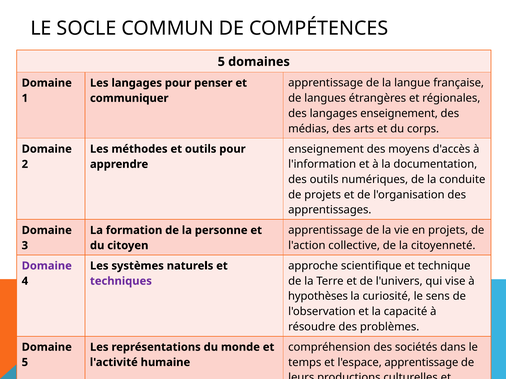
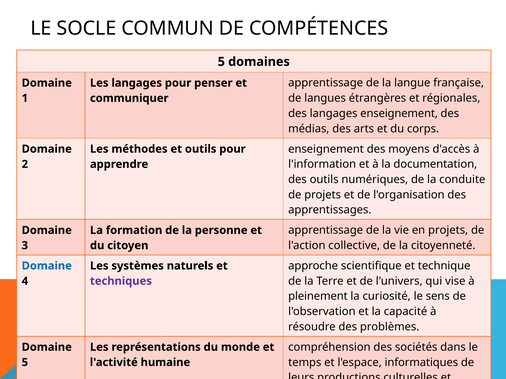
Domaine colour: purple -> blue (47, 266)
hypothèses: hypothèses -> pleinement (318, 297)
l'espace apprentissage: apprentissage -> informatiques (421, 363)
